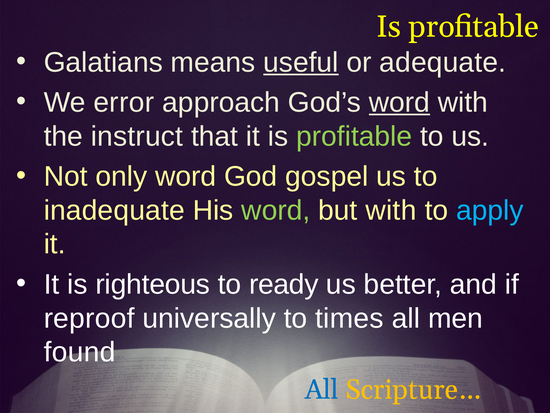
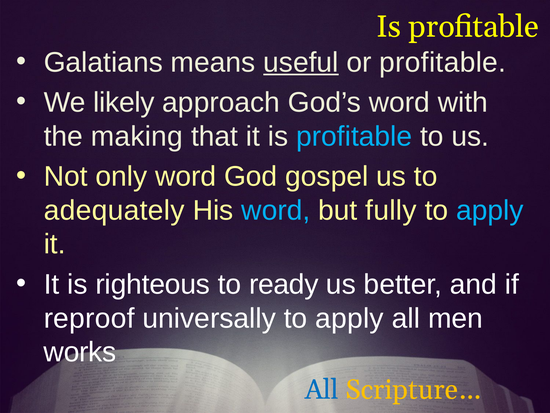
or adequate: adequate -> profitable (443, 62)
error: error -> likely (124, 102)
word underline: present -> none (399, 102)
instruct: instruct -> making (137, 136)
profitable colour: light green -> light blue (354, 136)
inadequate: inadequate -> adequately (114, 210)
word colour: light green -> light blue (276, 210)
but with: with -> fully (391, 210)
universally to times: times -> apply (349, 318)
found: found -> works (80, 352)
